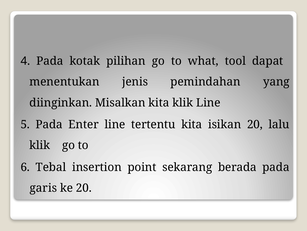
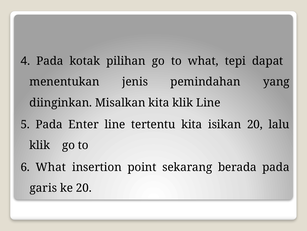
tool: tool -> tepi (235, 61)
6 Tebal: Tebal -> What (51, 167)
